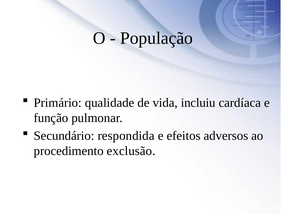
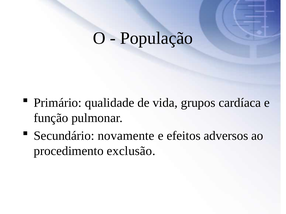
incluiu: incluiu -> grupos (198, 103)
respondida: respondida -> novamente (126, 136)
